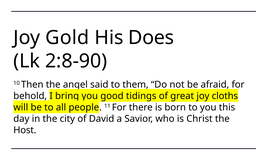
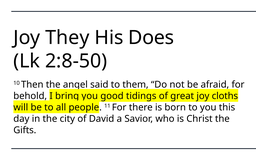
Gold: Gold -> They (67, 38)
2:8-90: 2:8-90 -> 2:8-50 (76, 61)
Host: Host -> Gifts (25, 130)
